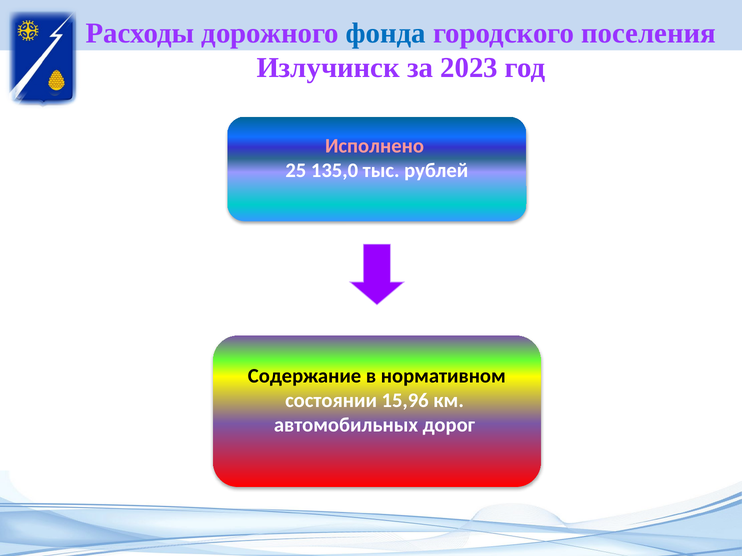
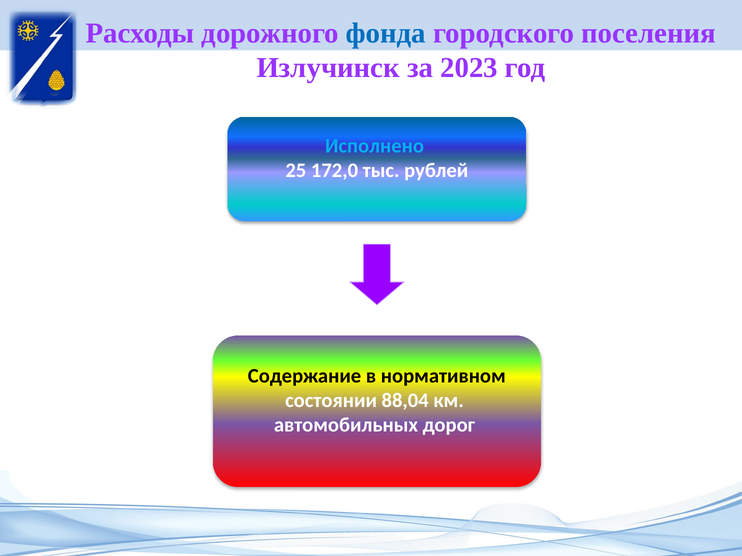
Исполнено colour: pink -> light blue (375, 146)
135,0: 135,0 -> 172,0 (335, 171)
15,96: 15,96 -> 88,04 (405, 401)
